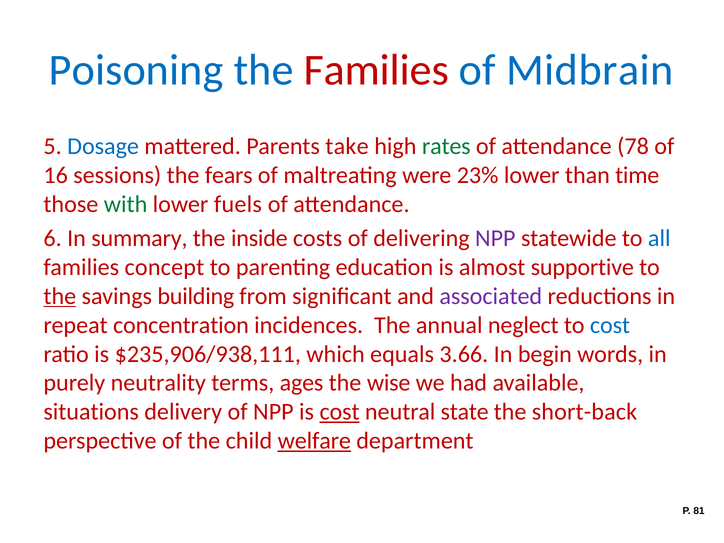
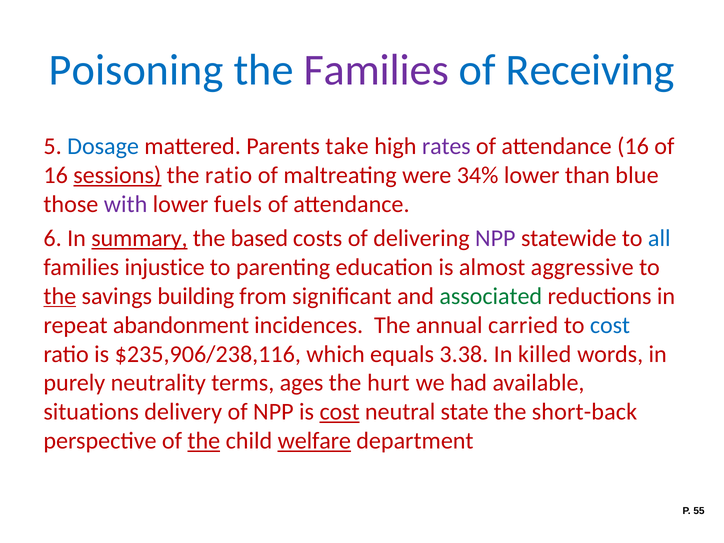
Families colour: red -> purple (376, 70)
Midbrain: Midbrain -> Receiving (590, 70)
rates colour: green -> purple (446, 146)
attendance 78: 78 -> 16 (633, 146)
sessions underline: none -> present (117, 175)
the fears: fears -> ratio (229, 175)
23%: 23% -> 34% (478, 175)
time: time -> blue (637, 175)
with colour: green -> purple (126, 204)
summary underline: none -> present (139, 238)
inside: inside -> based (259, 238)
concept: concept -> injustice (165, 267)
supportive: supportive -> aggressive (582, 267)
associated colour: purple -> green (491, 296)
concentration: concentration -> abandonment (181, 325)
neglect: neglect -> carried (523, 325)
$235,906/938,111: $235,906/938,111 -> $235,906/238,116 (208, 354)
3.66: 3.66 -> 3.38 (464, 354)
begin: begin -> killed (545, 354)
wise: wise -> hurt (388, 383)
the underline: none -> present (204, 441)
81: 81 -> 55 (699, 511)
